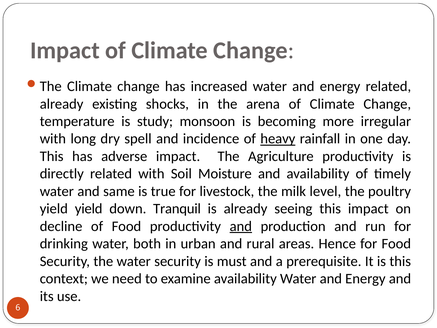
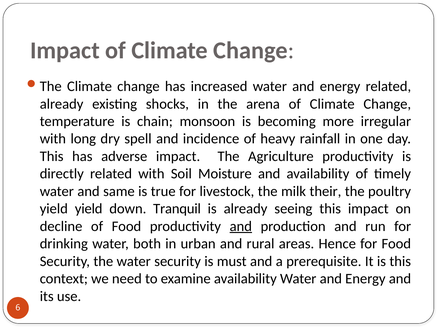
study: study -> chain (155, 121)
heavy underline: present -> none (278, 139)
level: level -> their (325, 191)
